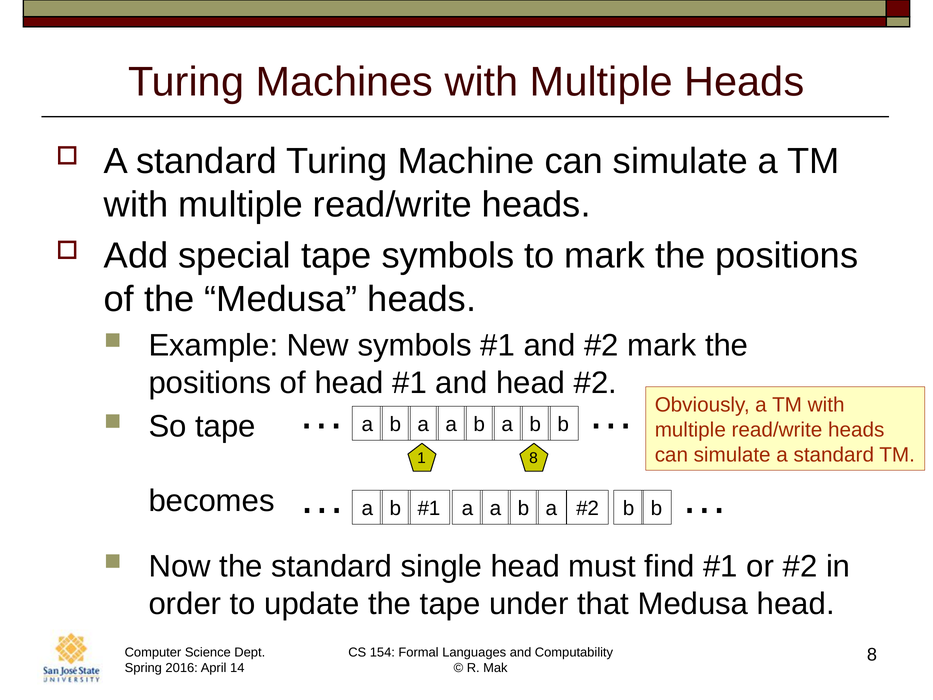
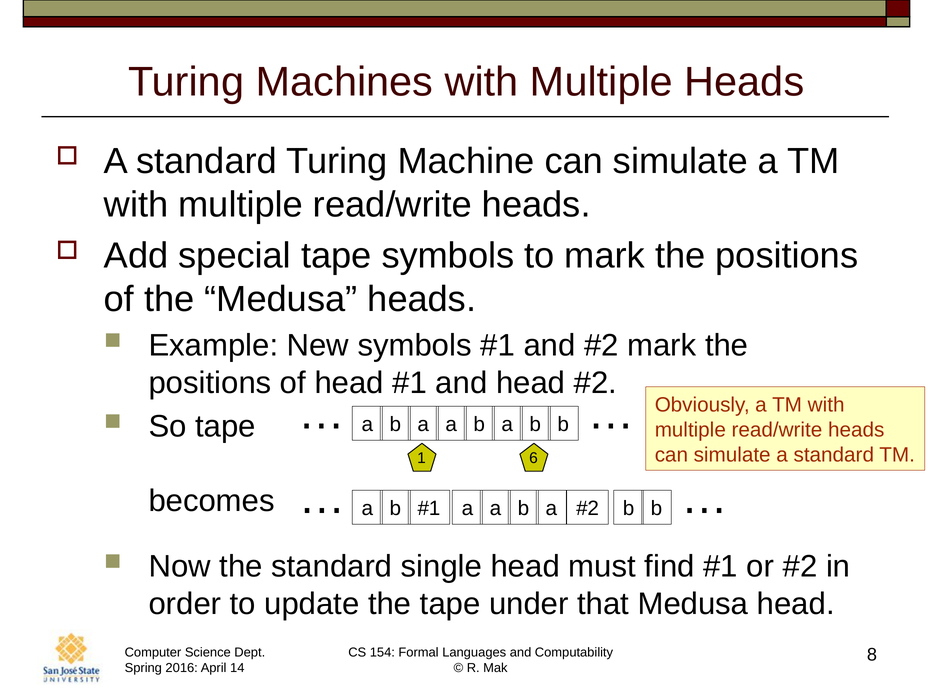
1 8: 8 -> 6 (533, 458)
